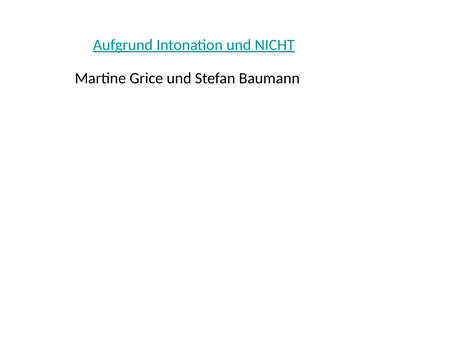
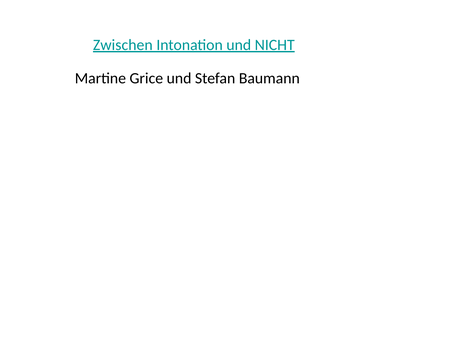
Aufgrund: Aufgrund -> Zwischen (123, 45)
